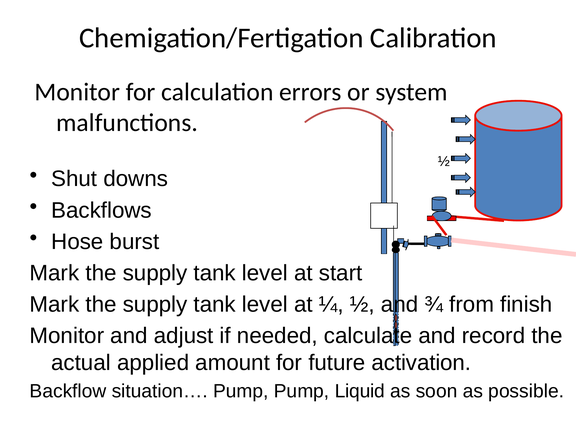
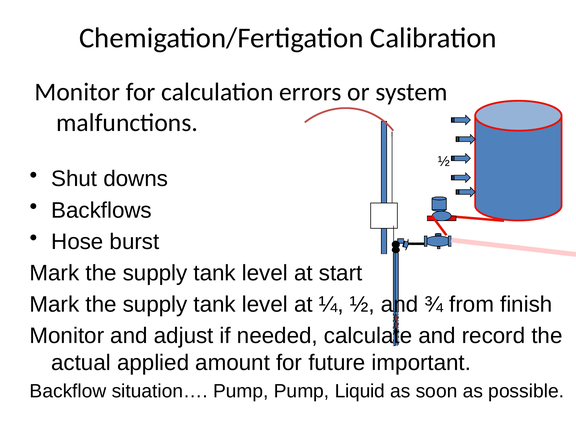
activation: activation -> important (421, 363)
